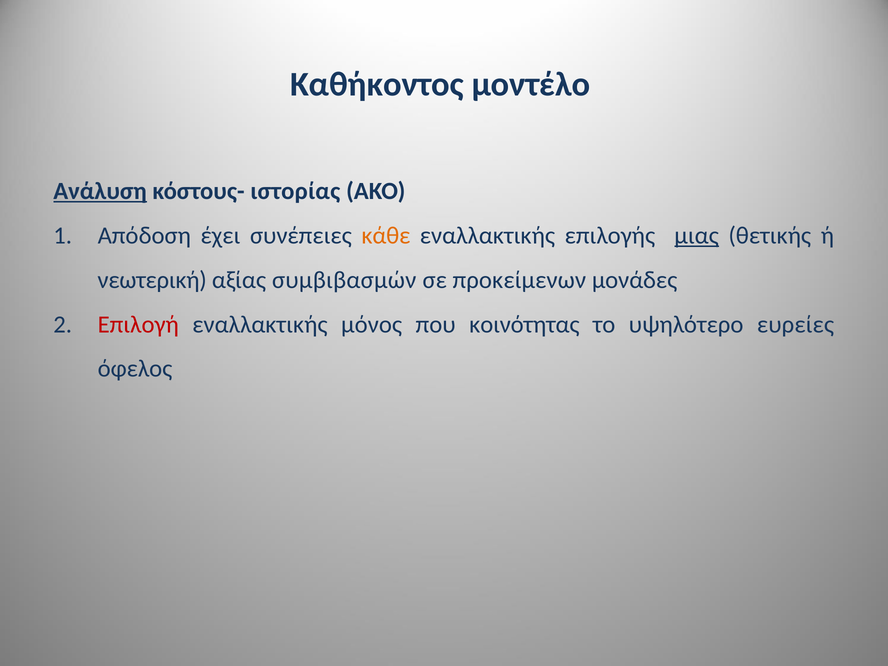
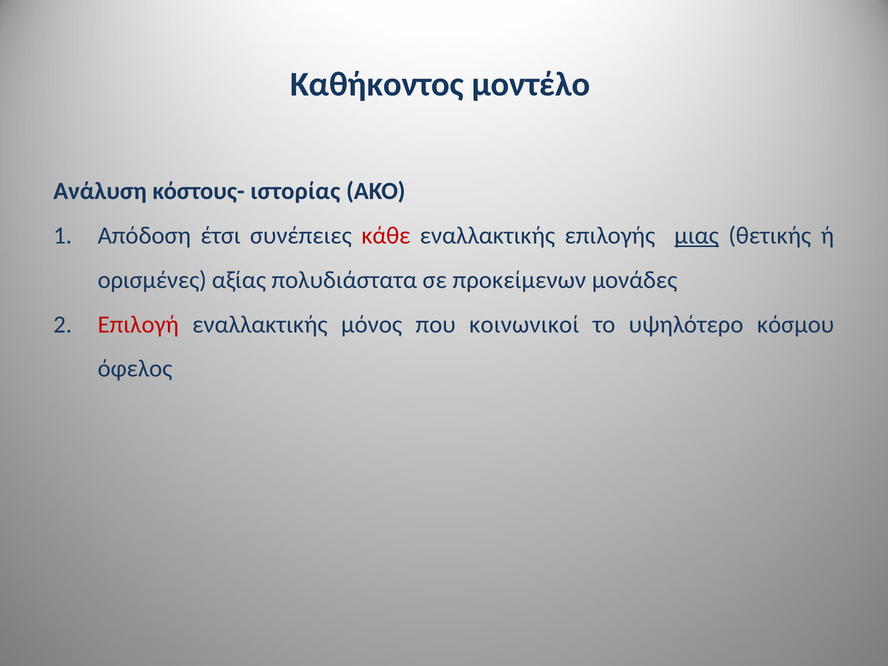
Ανάλυση underline: present -> none (100, 191)
έχει: έχει -> έτσι (221, 236)
κάθε colour: orange -> red (386, 236)
νεωτερική: νεωτερική -> ορισμένες (152, 280)
συμβιβασμών: συμβιβασμών -> πολυδιάστατα (344, 280)
κοινότητας: κοινότητας -> κοινωνικοί (524, 324)
ευρείες: ευρείες -> κόσμου (796, 324)
